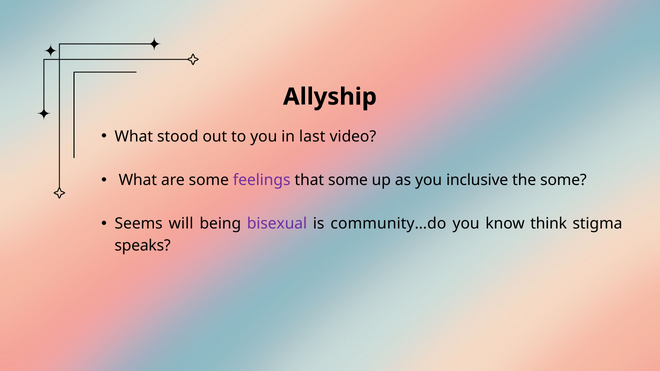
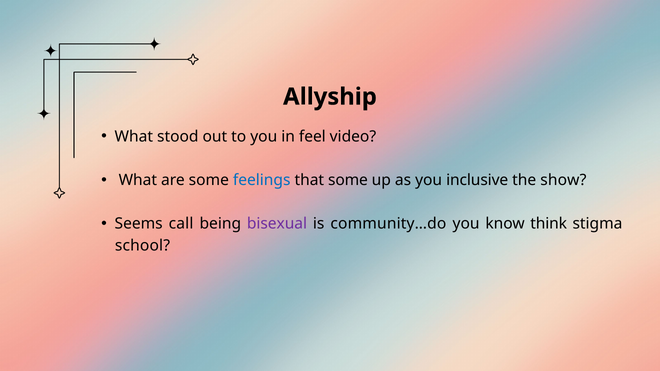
last: last -> feel (312, 137)
feelings colour: purple -> blue (262, 180)
the some: some -> show (563, 180)
will: will -> call (181, 224)
speaks: speaks -> school (142, 246)
